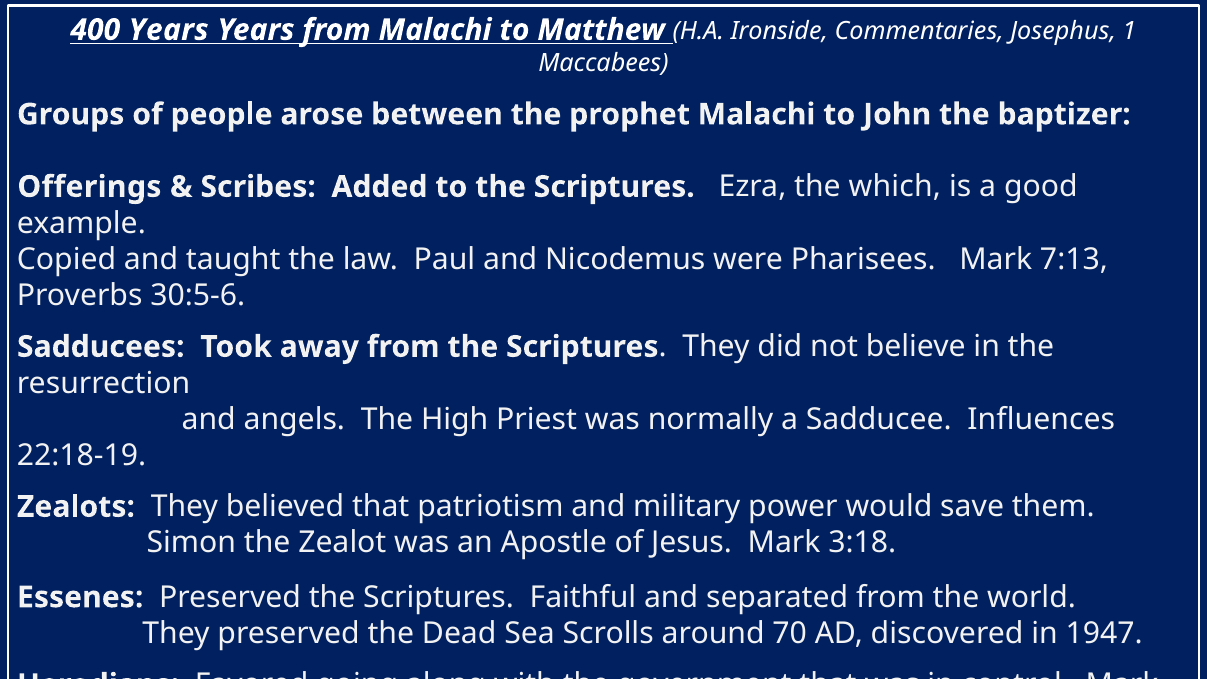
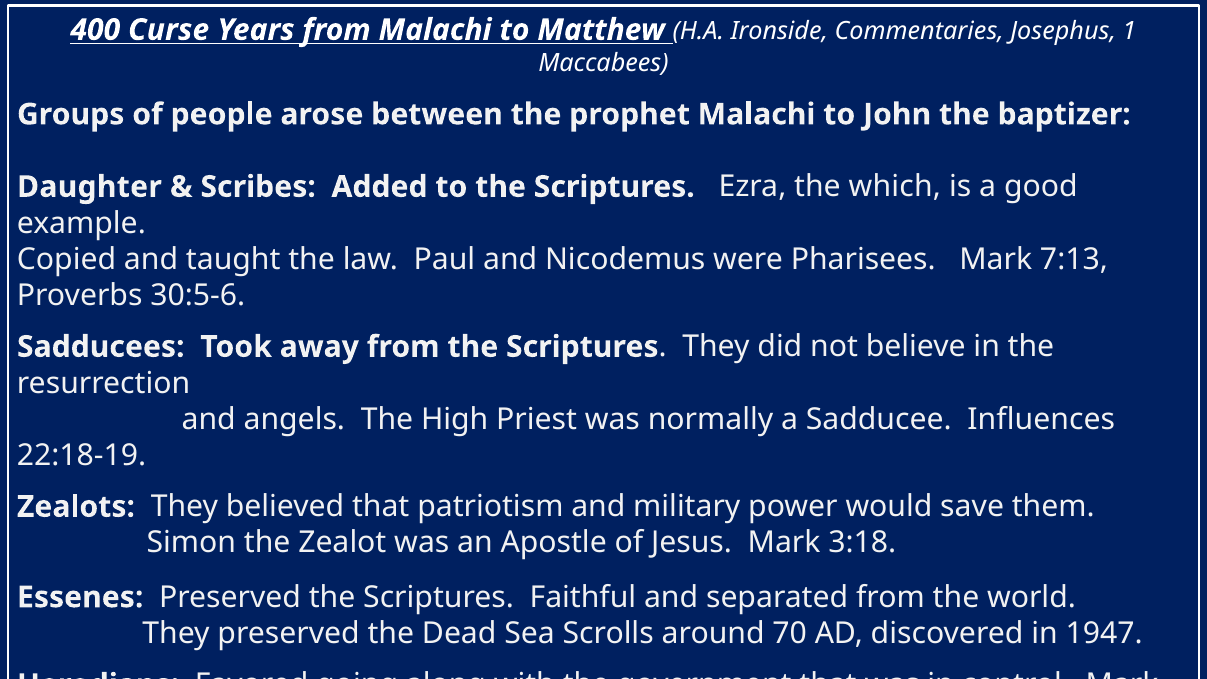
400 Years: Years -> Curse (169, 30)
Offerings: Offerings -> Daughter (89, 187)
